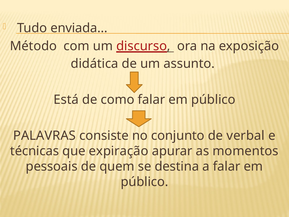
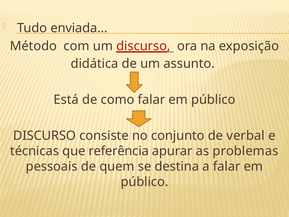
PALAVRAS: PALAVRAS -> DISCURSO (45, 135)
expiração: expiração -> referência (119, 151)
momentos: momentos -> problemas (245, 151)
